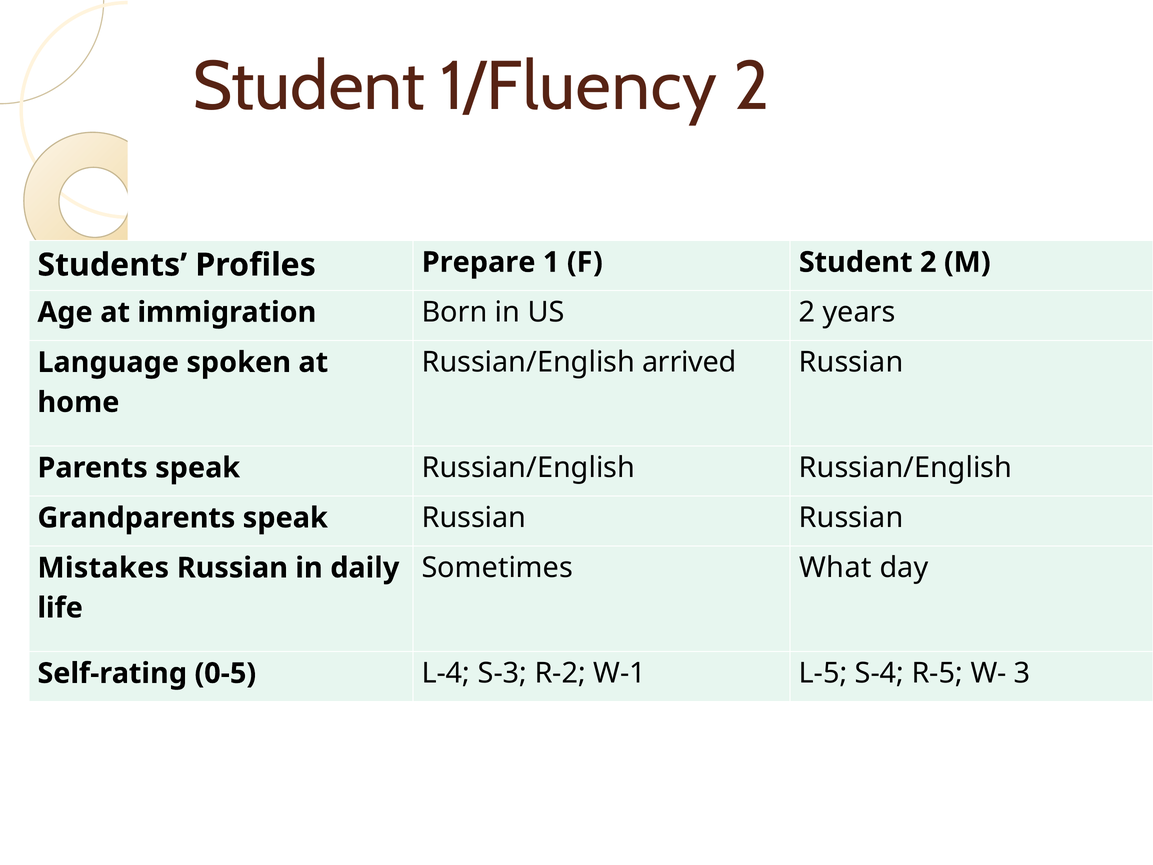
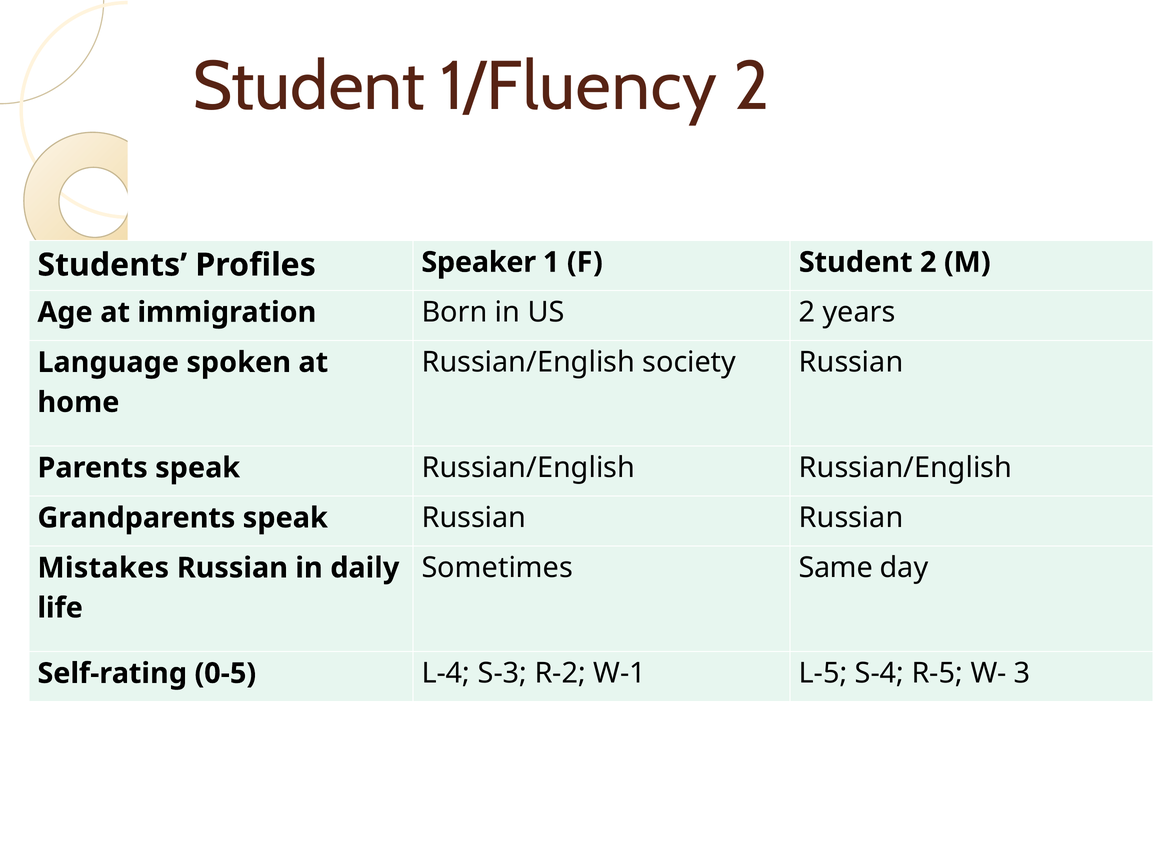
Prepare: Prepare -> Speaker (479, 262)
arrived: arrived -> society (689, 362)
What: What -> Same (836, 568)
